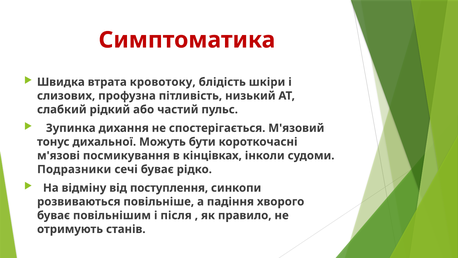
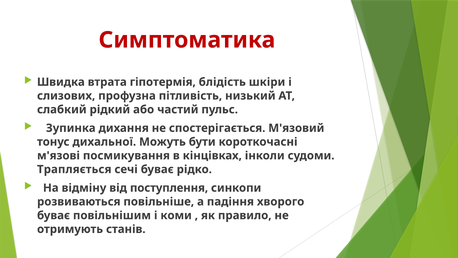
кровотоку: кровотоку -> гіпотермія (163, 82)
Подразники: Подразники -> Трапляється (74, 169)
після: після -> коми (176, 215)
